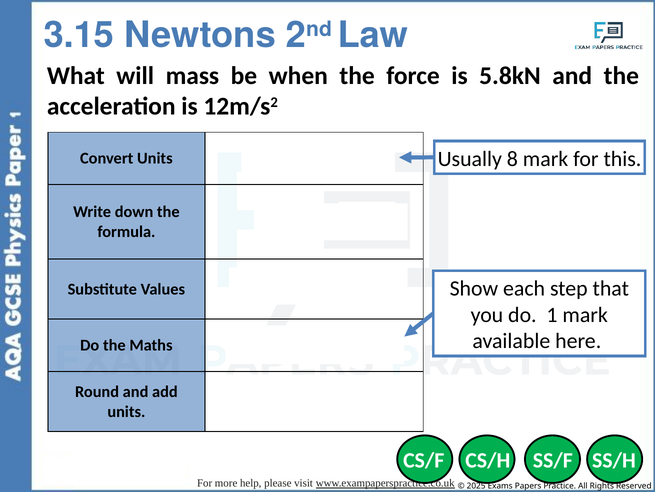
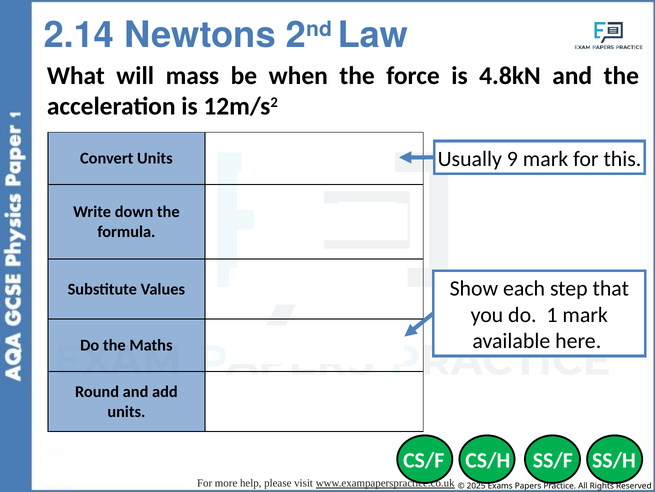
3.15: 3.15 -> 2.14 (79, 35)
5.8kN: 5.8kN -> 4.8kN (510, 76)
8: 8 -> 9 (512, 159)
